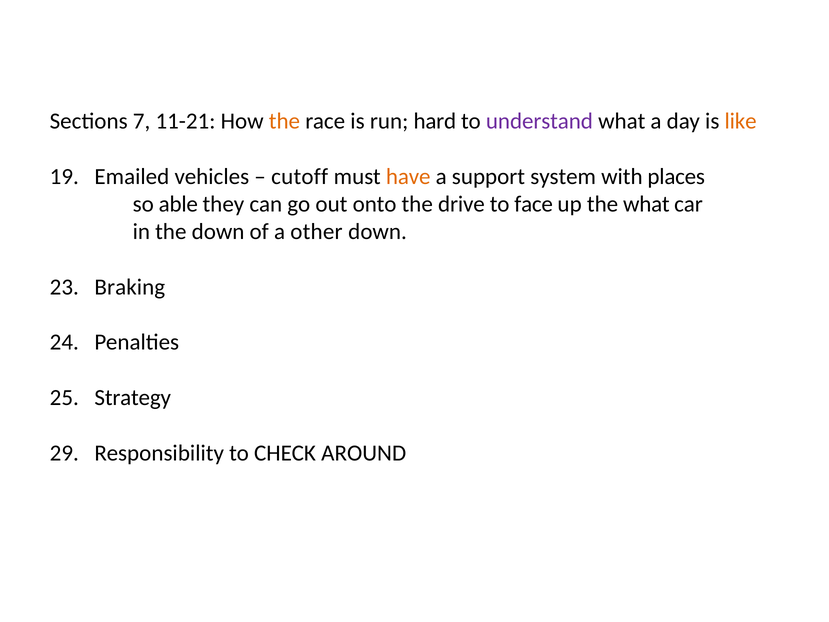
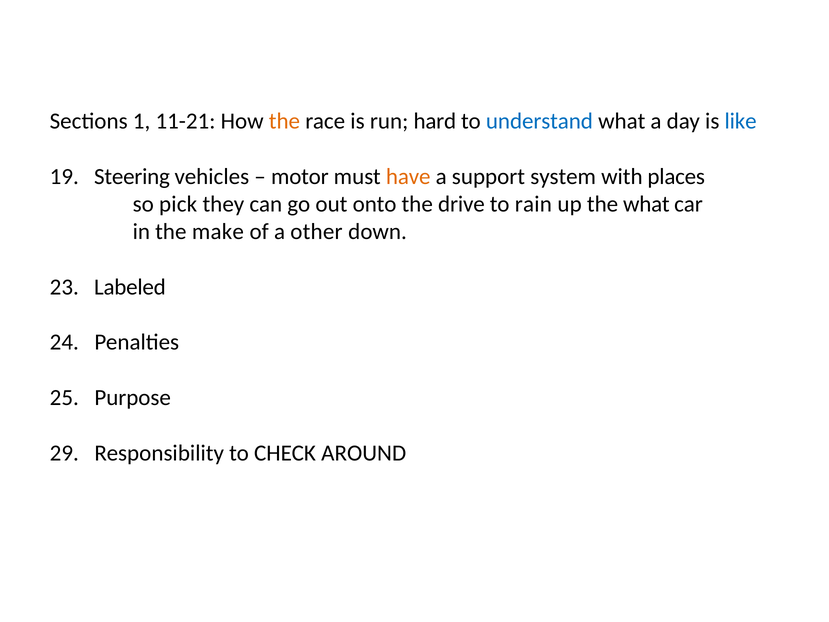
7: 7 -> 1 (142, 121)
understand colour: purple -> blue (539, 121)
like colour: orange -> blue (741, 121)
Emailed: Emailed -> Steering (132, 176)
cutoff: cutoff -> motor (300, 176)
able: able -> pick (178, 204)
face: face -> rain (533, 204)
the down: down -> make (218, 232)
Braking: Braking -> Labeled (130, 287)
Strategy: Strategy -> Purpose (133, 397)
